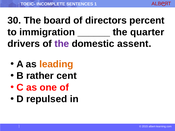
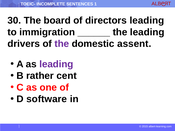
directors percent: percent -> leading (147, 20)
the quarter: quarter -> leading (147, 32)
leading colour: orange -> purple (56, 64)
repulsed: repulsed -> software (47, 99)
